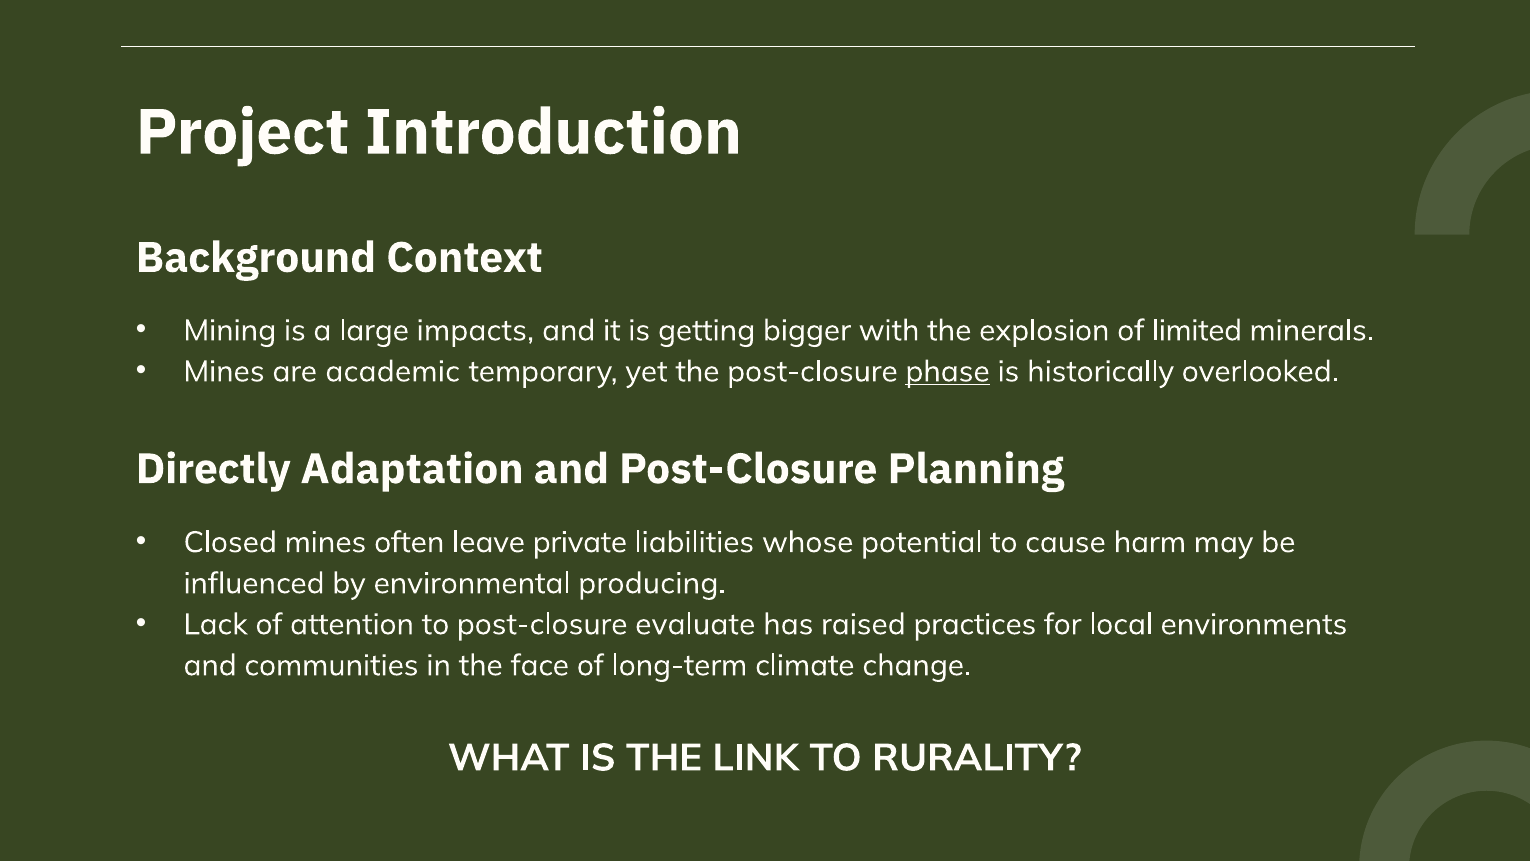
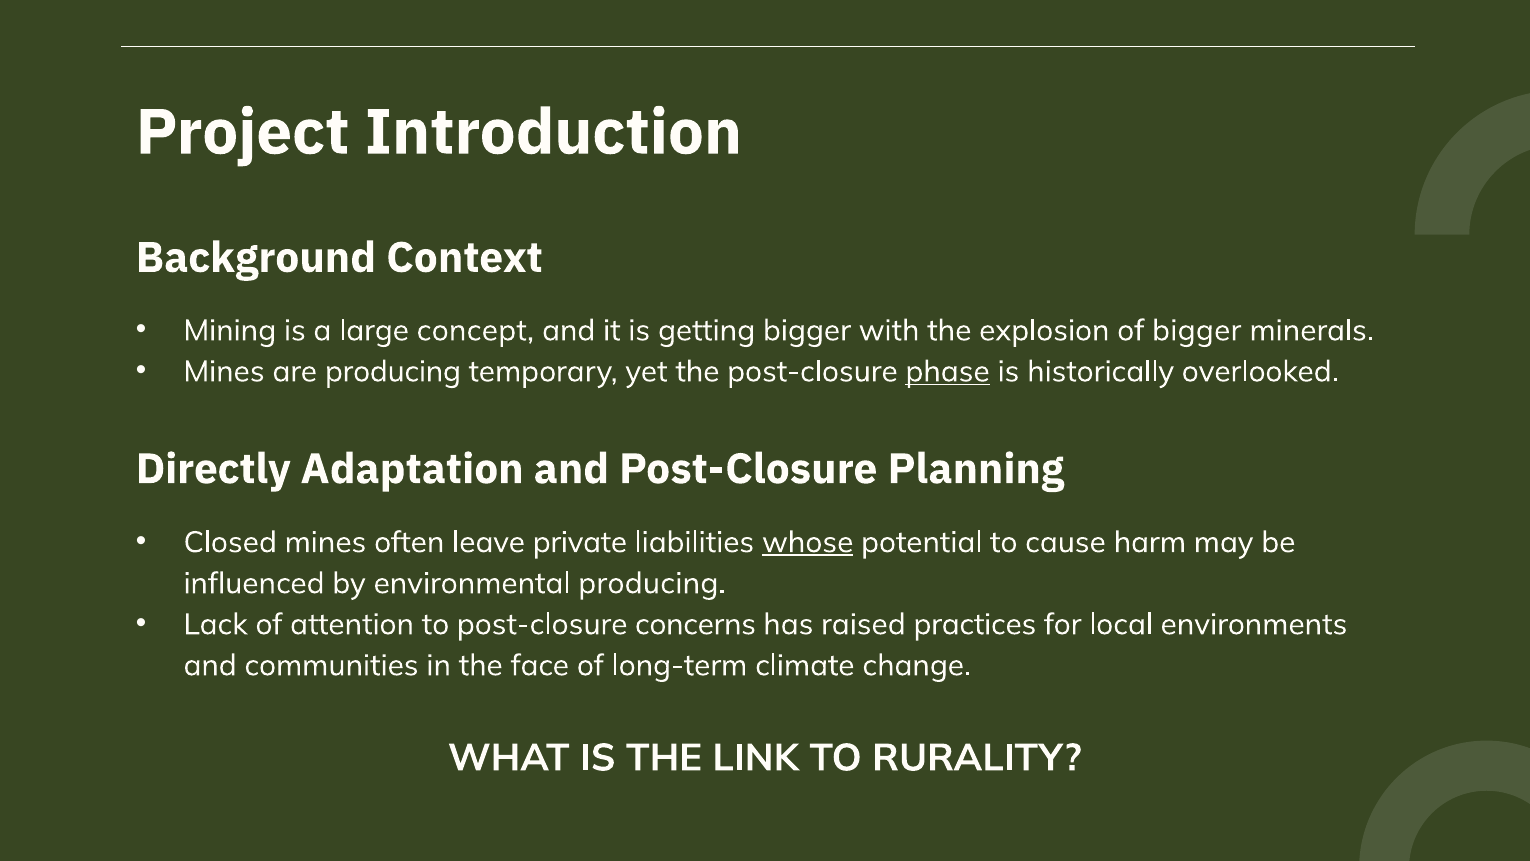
impacts: impacts -> concept (475, 330)
of limited: limited -> bigger (1197, 330)
are academic: academic -> producing (393, 371)
whose underline: none -> present (808, 542)
evaluate: evaluate -> concerns (695, 624)
